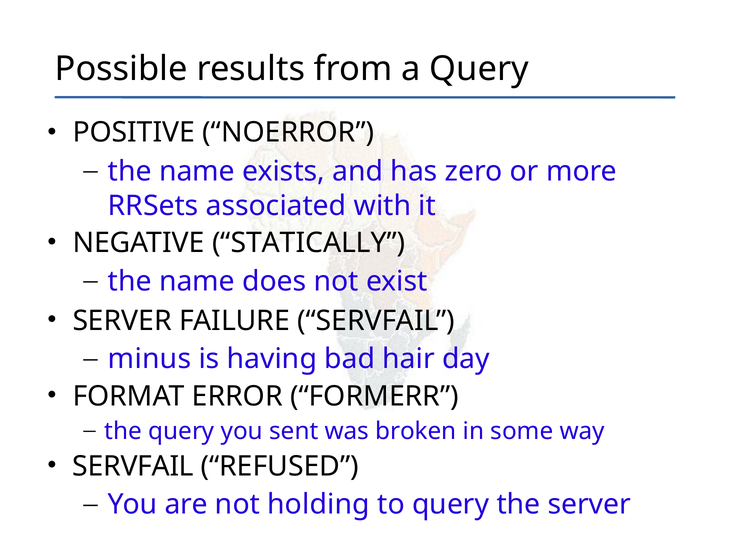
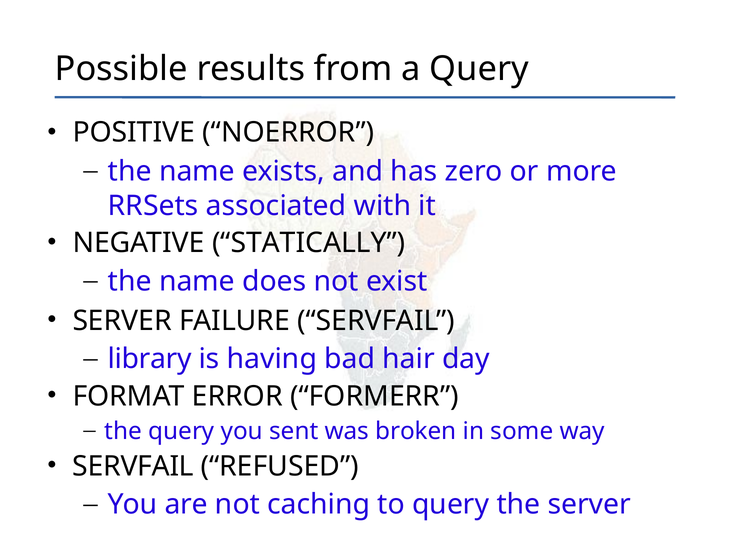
minus: minus -> library (150, 359)
holding: holding -> caching (319, 505)
